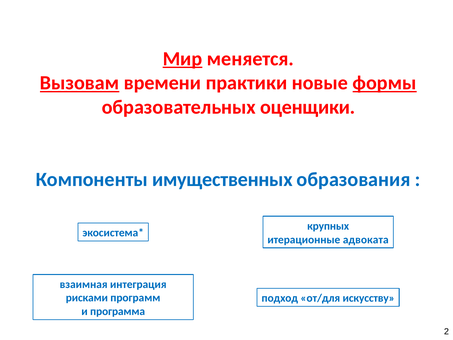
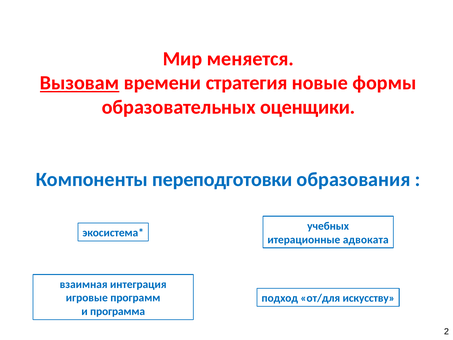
Мир underline: present -> none (182, 59)
практики: практики -> стратегия (247, 83)
формы underline: present -> none (385, 83)
имущественных: имущественных -> переподготовки (222, 180)
крупных: крупных -> учебных (328, 226)
рисками: рисками -> игровые (87, 298)
